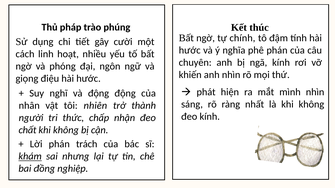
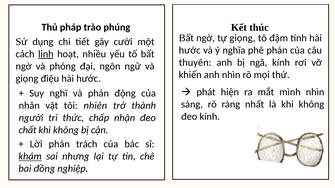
tự chính: chính -> giọng (242, 38)
linh underline: none -> present (46, 54)
chuyên: chuyên -> thuyên (195, 63)
và động: động -> phán (98, 93)
